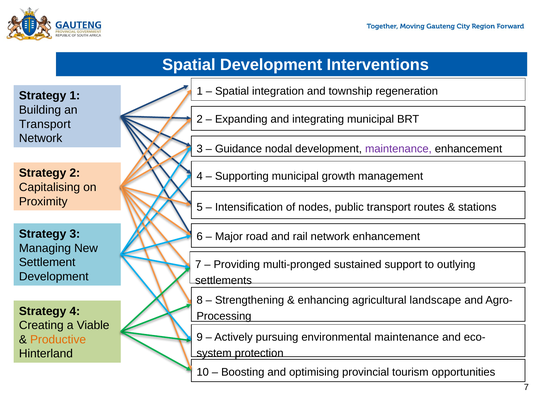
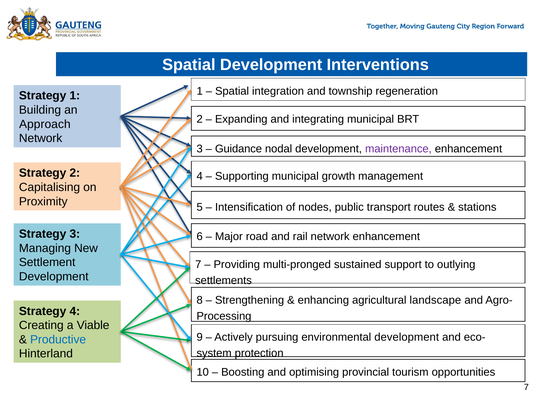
Transport: Transport -> Approach (45, 124)
environmental maintenance: maintenance -> development (407, 338)
Productive colour: orange -> blue (58, 340)
